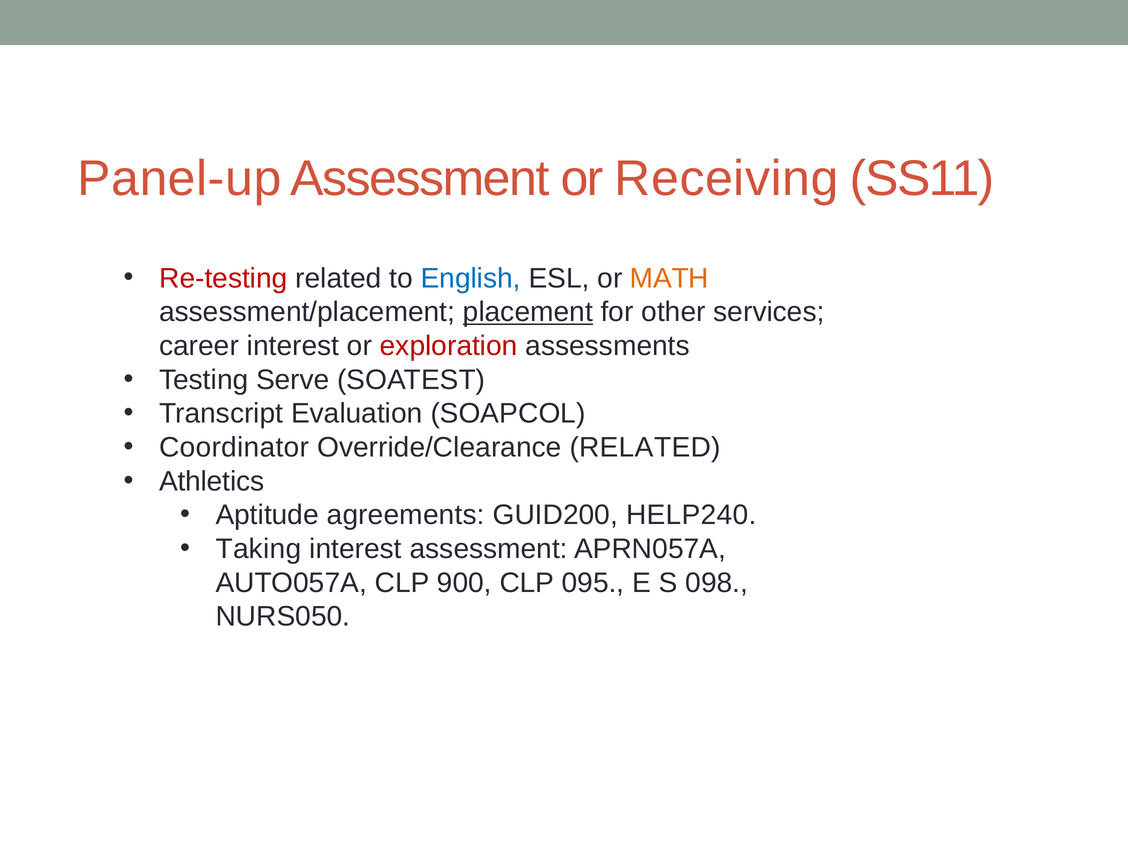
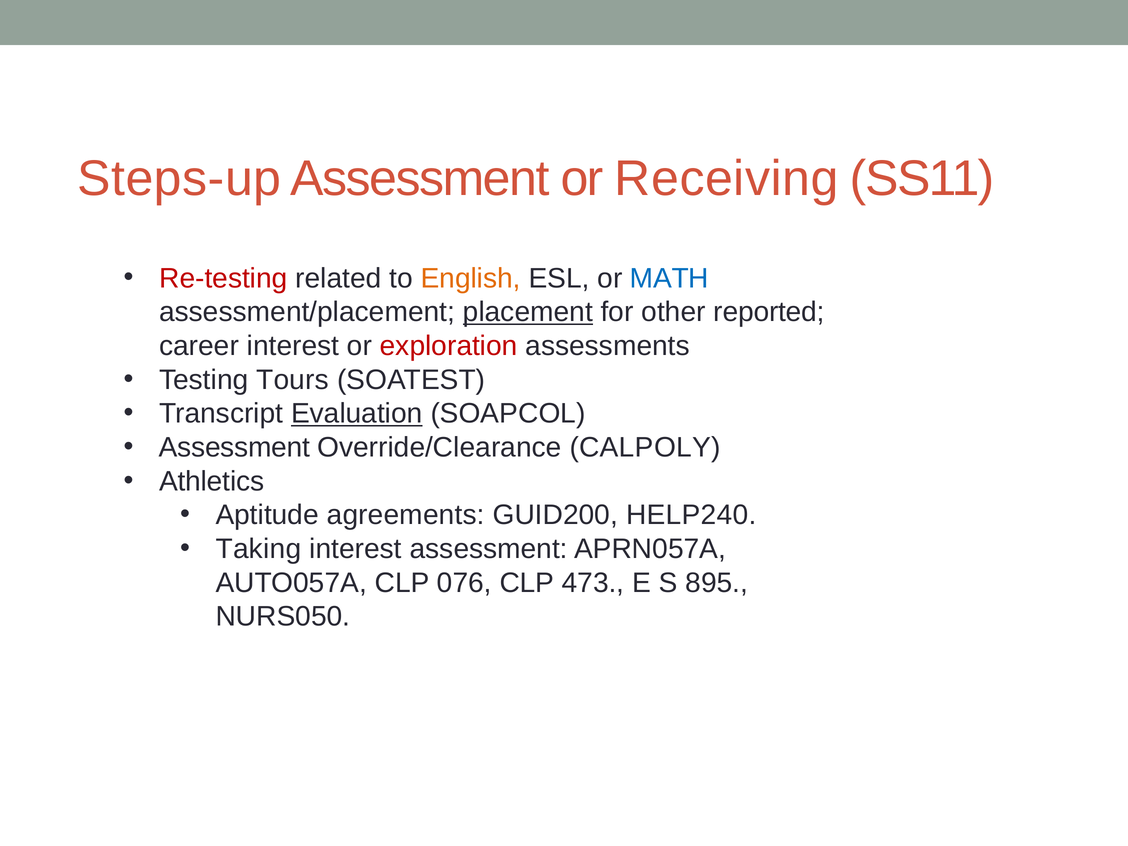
Panel-up: Panel-up -> Steps-up (179, 179)
English colour: blue -> orange (471, 278)
MATH colour: orange -> blue (669, 278)
services: services -> reported (769, 312)
Serve: Serve -> Tours (293, 380)
Evaluation underline: none -> present (357, 414)
Coordinator: Coordinator -> Assessment (234, 447)
Override/Clearance RELATED: RELATED -> CALPOLY (645, 447)
900: 900 -> 076 (464, 583)
095: 095 -> 473 (593, 583)
098: 098 -> 895 (717, 583)
